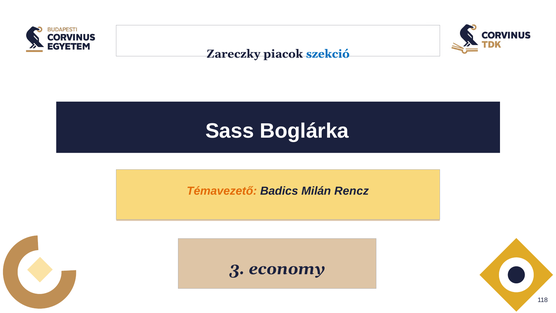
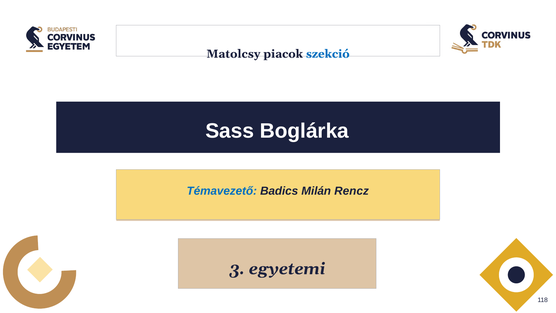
Zareczky: Zareczky -> Matolcsy (233, 54)
Témavezető colour: orange -> blue (222, 191)
economy: economy -> egyetemi (287, 269)
